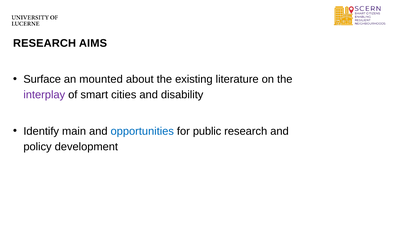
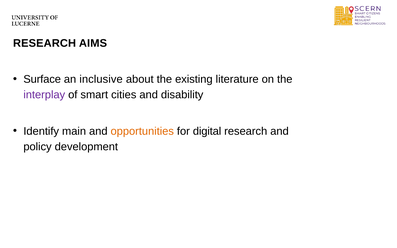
mounted: mounted -> inclusive (101, 80)
opportunities colour: blue -> orange (142, 132)
public: public -> digital (207, 132)
